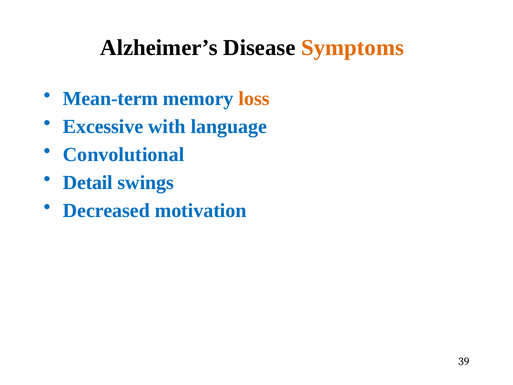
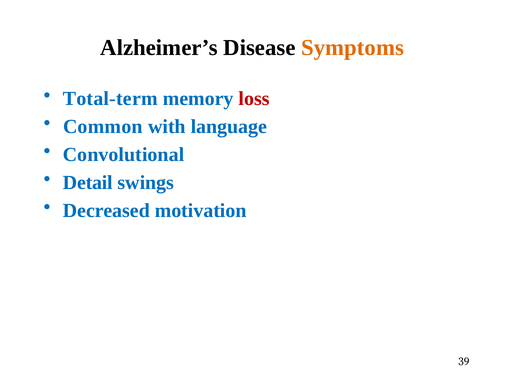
Mean-term: Mean-term -> Total-term (110, 99)
loss colour: orange -> red (254, 99)
Excessive: Excessive -> Common (103, 127)
